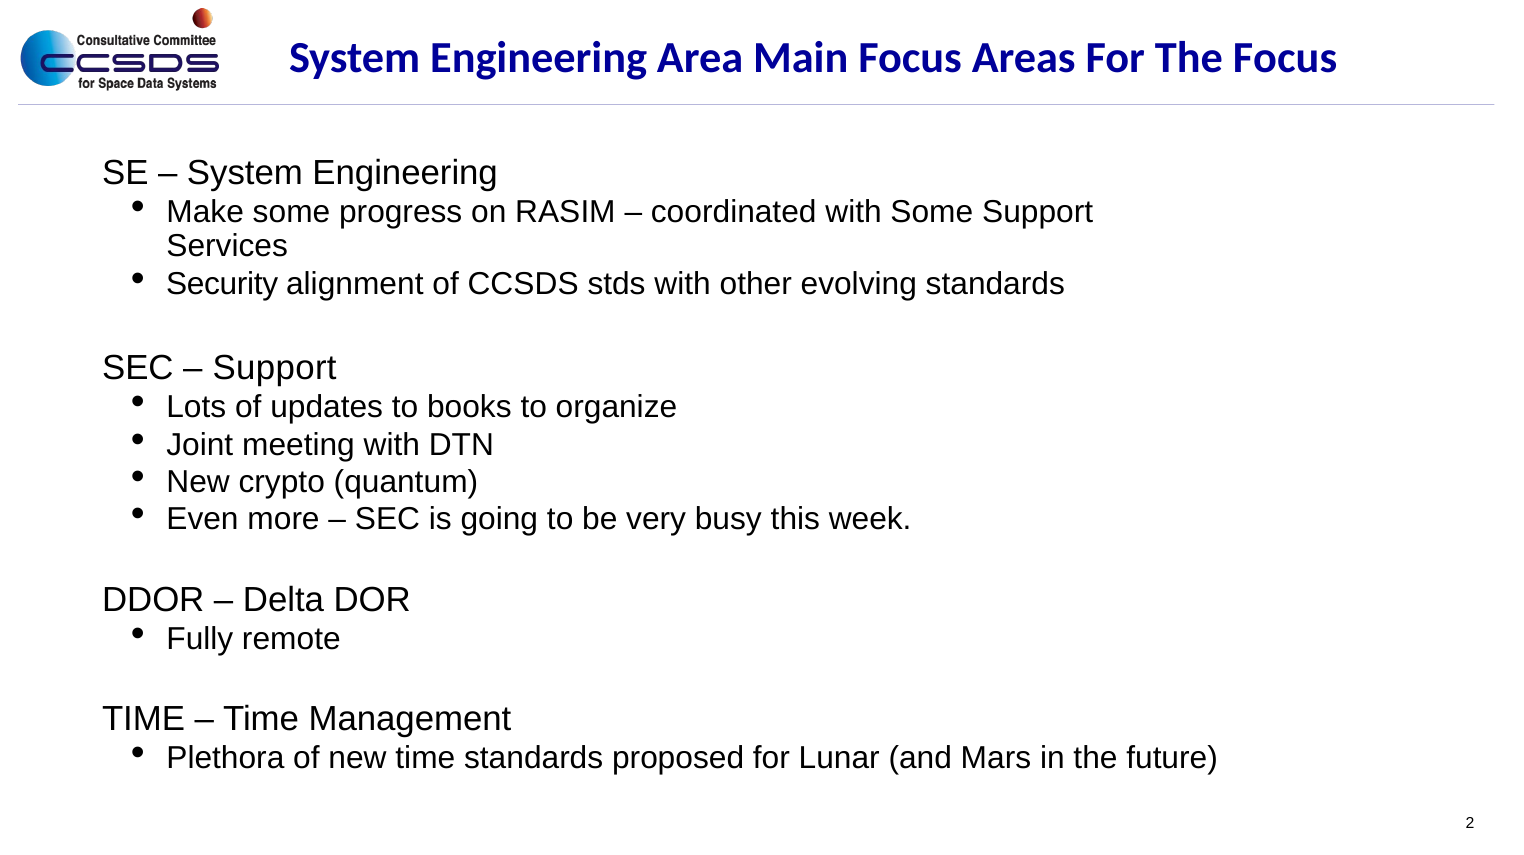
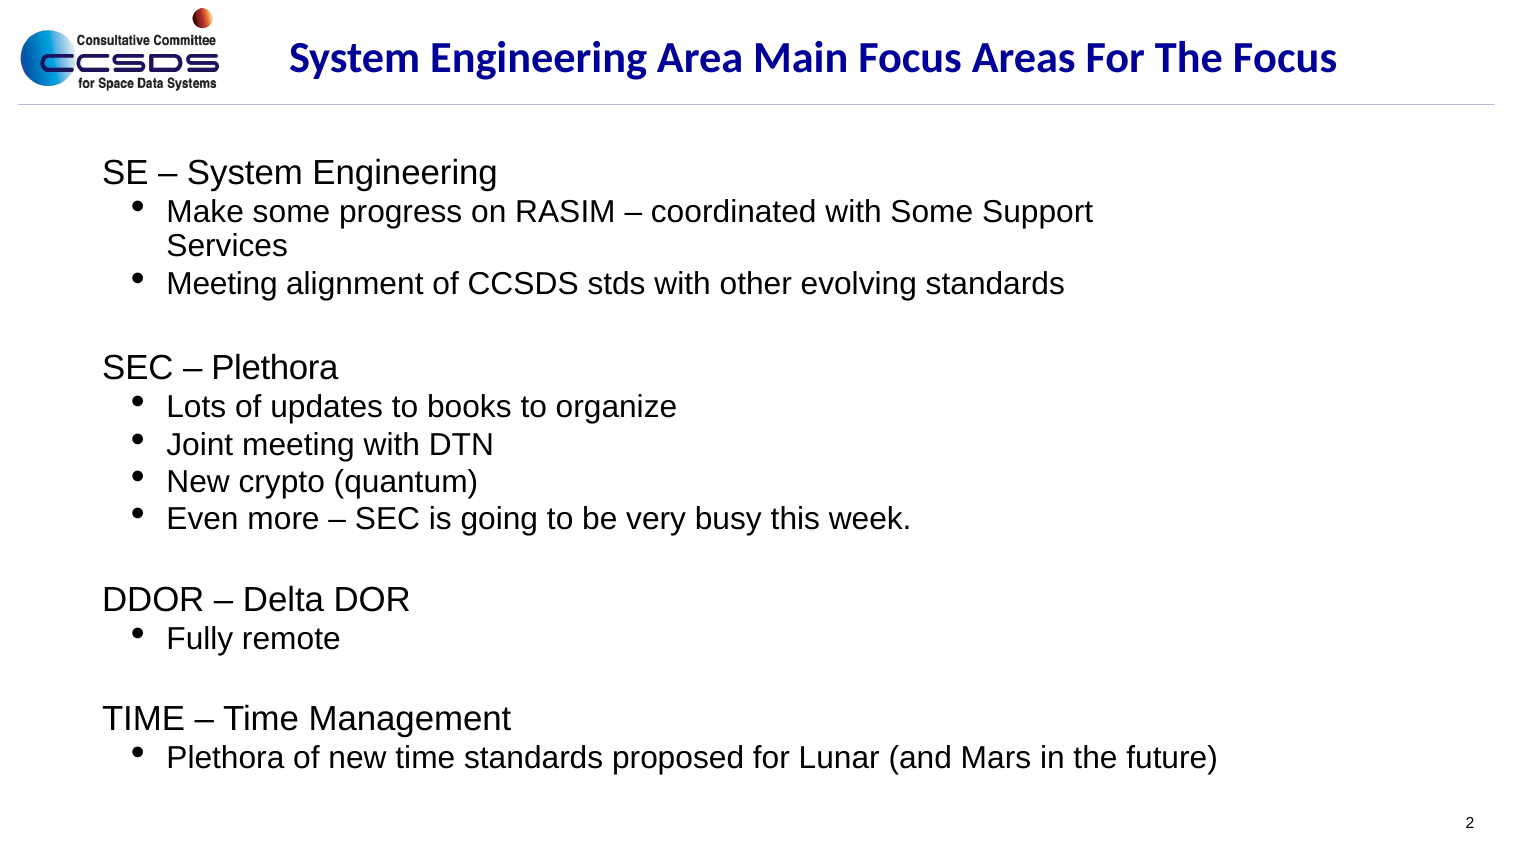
Security: Security -> Meeting (222, 284)
Support: Support -> Plethora (275, 368)
